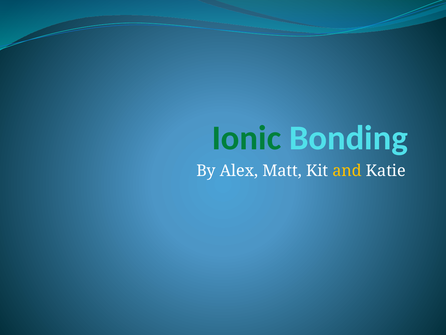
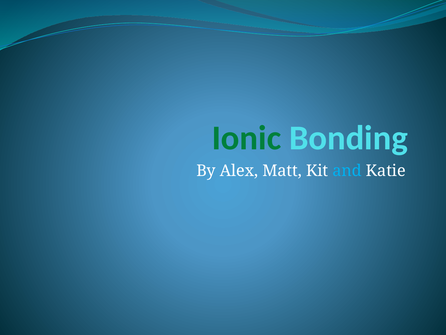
and colour: yellow -> light blue (347, 170)
